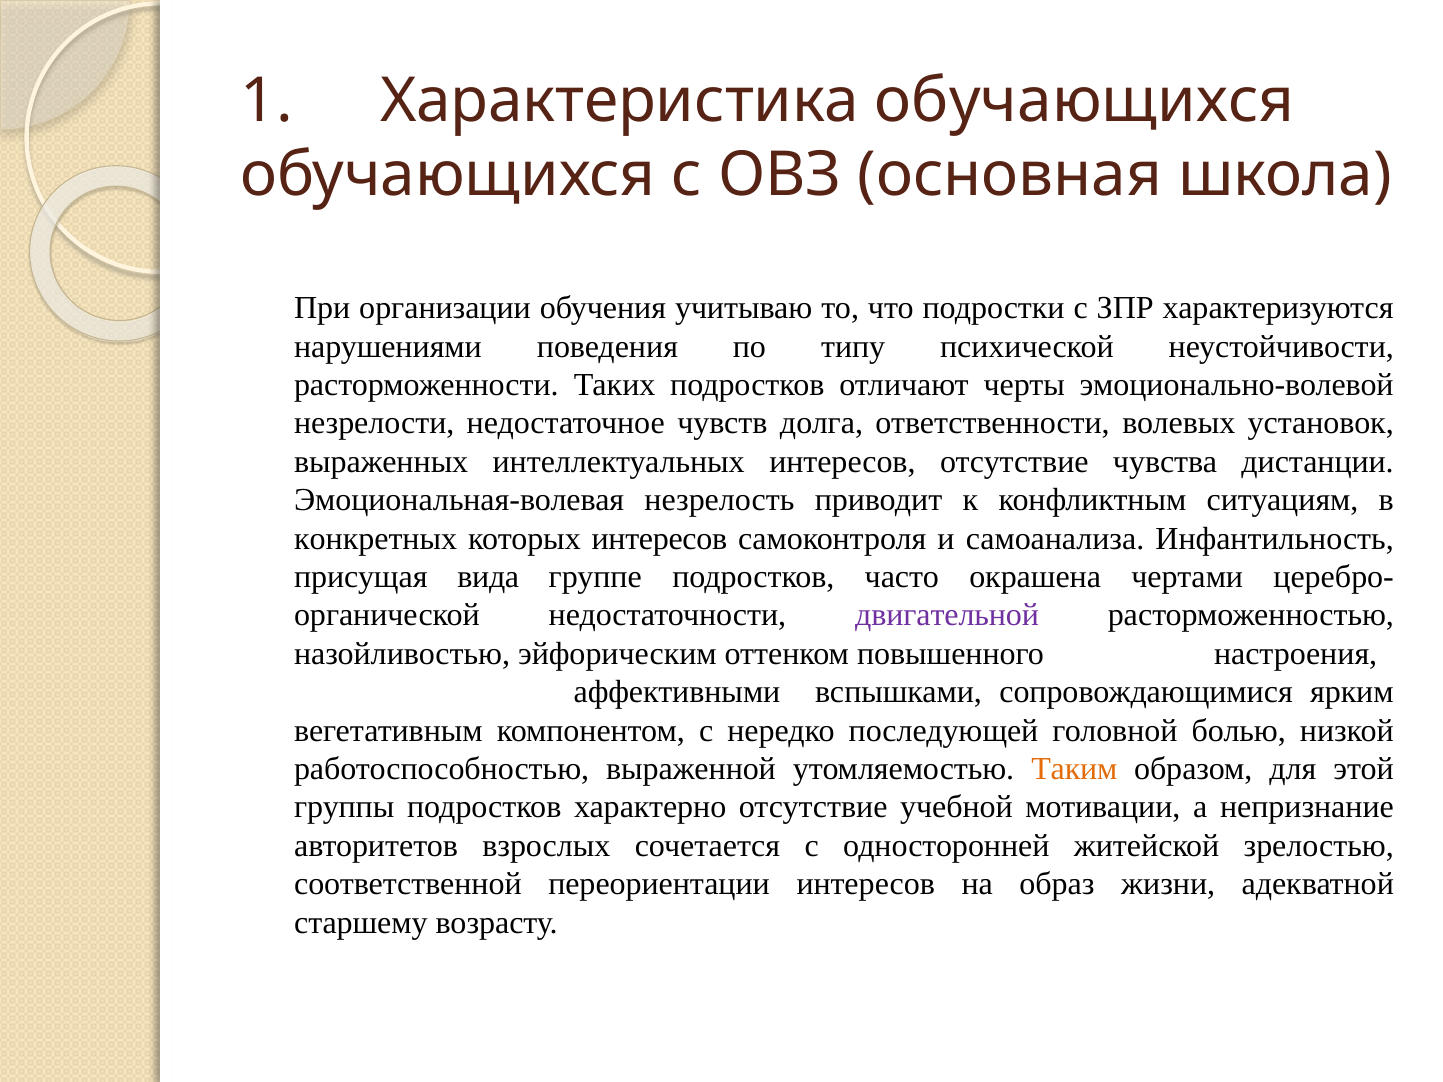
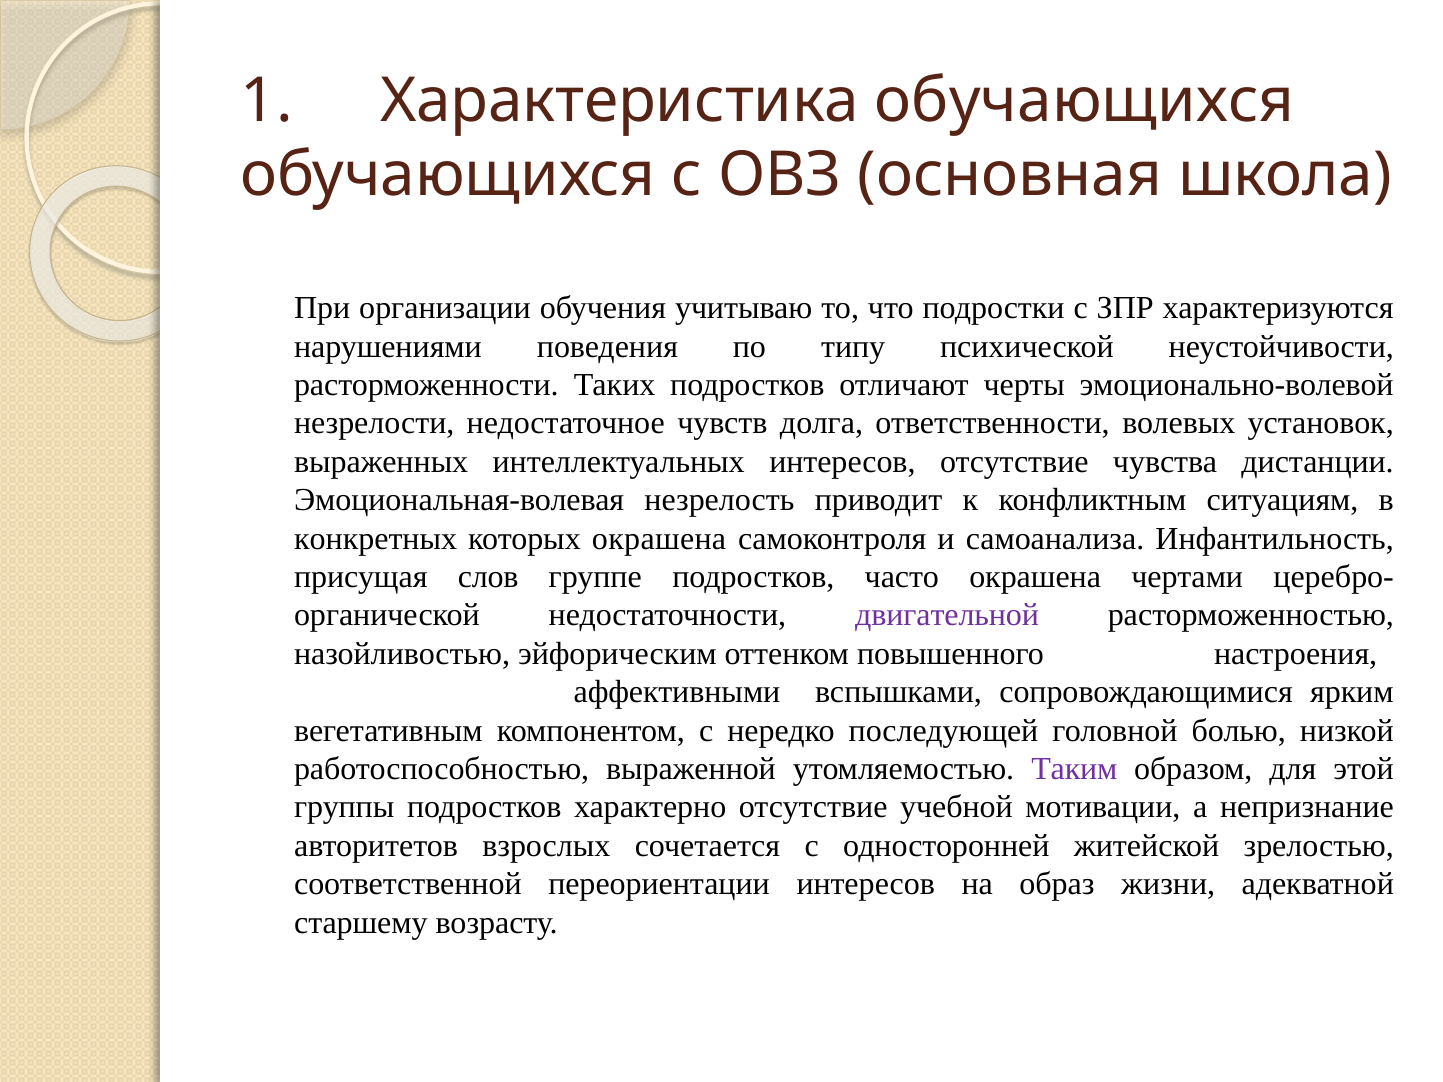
которых интересов: интересов -> окрашена (659, 539)
вида: вида -> слов (488, 577)
Таким colour: orange -> purple (1074, 769)
